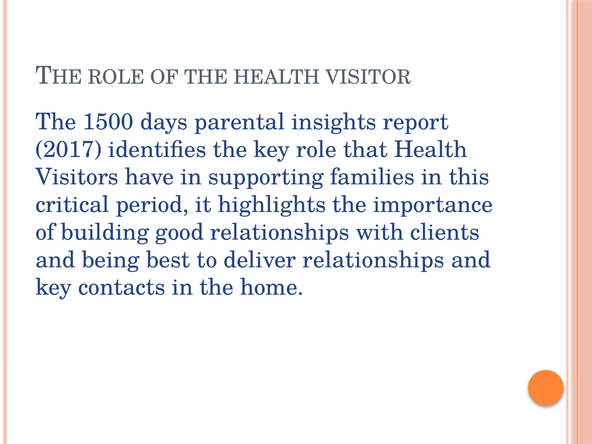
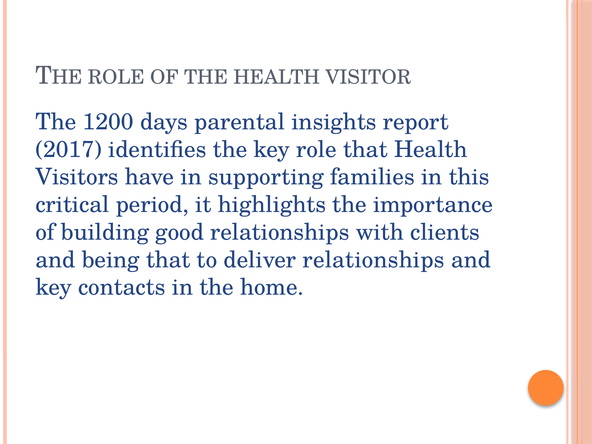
1500: 1500 -> 1200 (108, 122)
being best: best -> that (168, 260)
